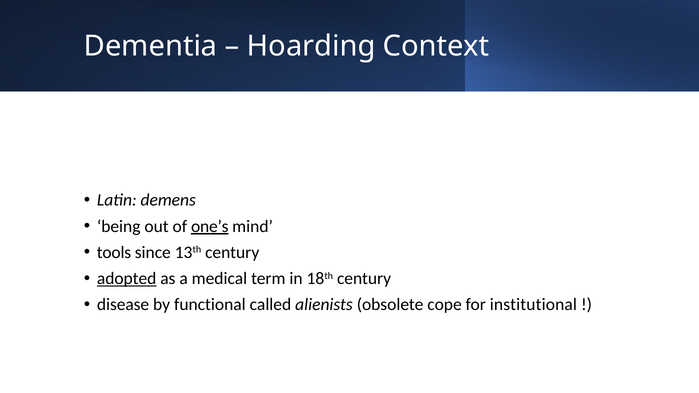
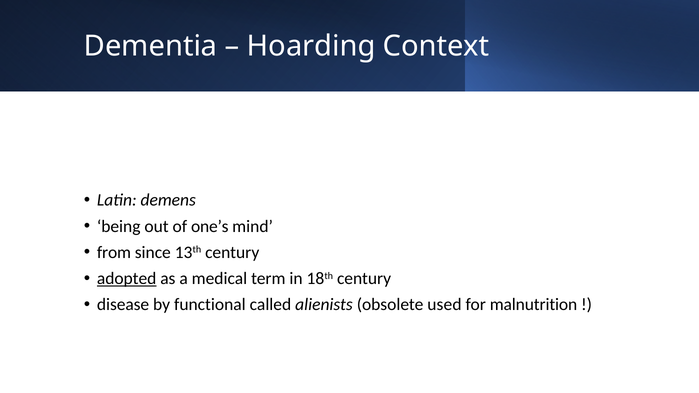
one’s underline: present -> none (210, 226)
tools: tools -> from (114, 253)
cope: cope -> used (444, 305)
institutional: institutional -> malnutrition (534, 305)
